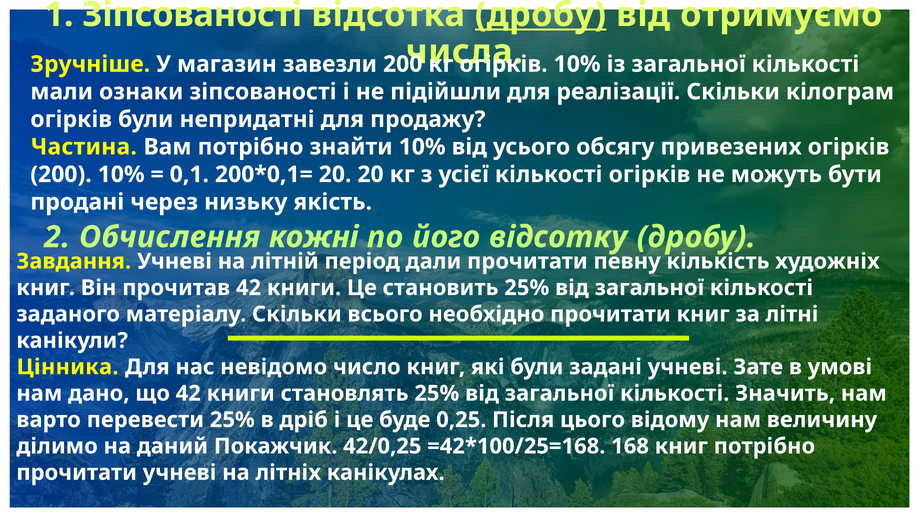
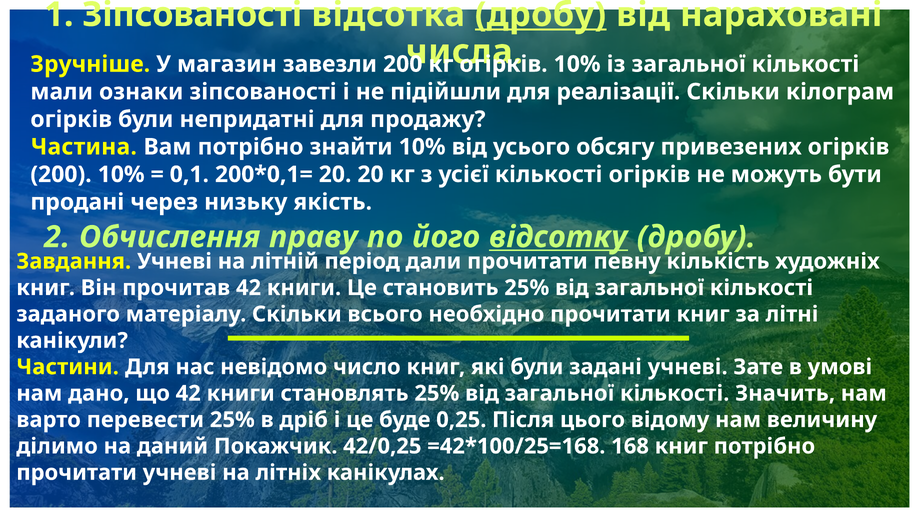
отримуємо: отримуємо -> нараховані (781, 15)
кожні: кожні -> праву (313, 237)
відсотку underline: none -> present (558, 237)
Цінника: Цінника -> Частини (68, 367)
